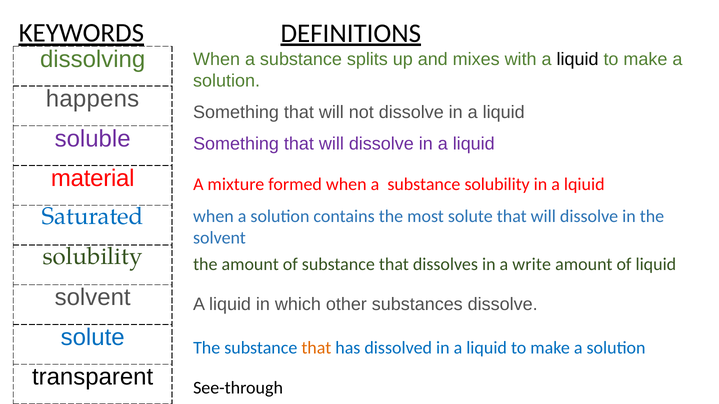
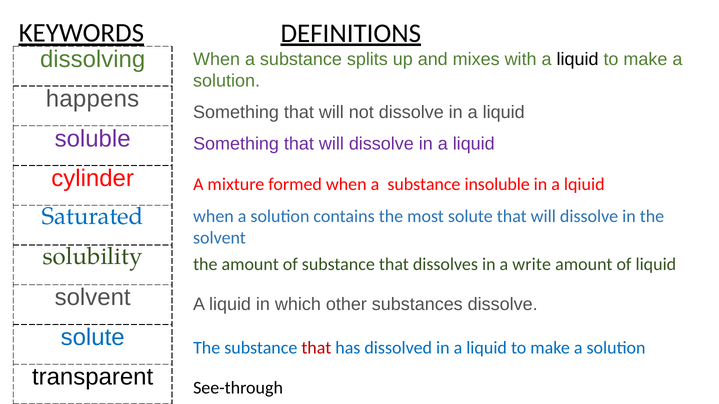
material: material -> cylinder (93, 179)
substance solubility: solubility -> insoluble (497, 185)
that colour: orange -> red (316, 348)
